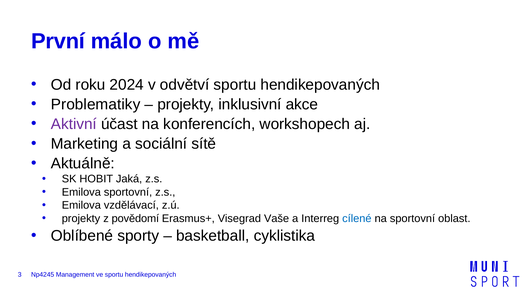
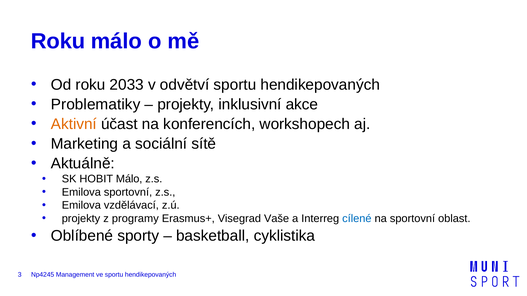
První: První -> Roku (58, 41)
2024: 2024 -> 2033 (127, 85)
Aktivní colour: purple -> orange (74, 124)
HOBIT Jaká: Jaká -> Málo (129, 179)
povědomí: povědomí -> programy (135, 219)
